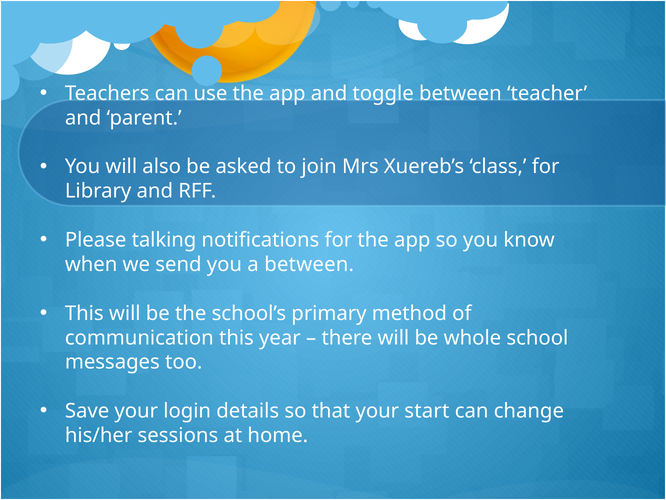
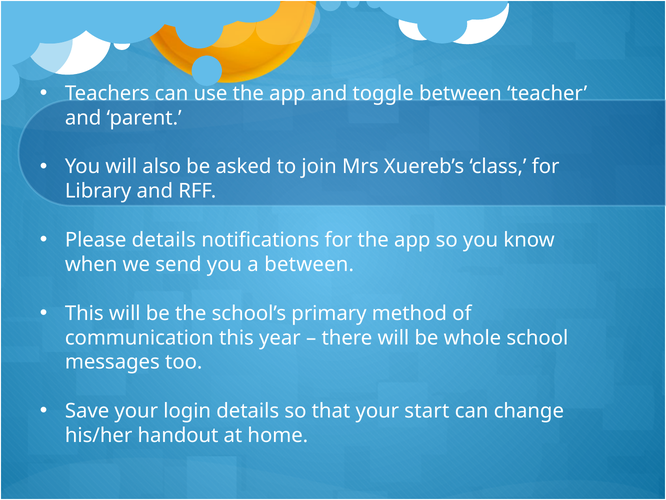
Please talking: talking -> details (164, 240)
sessions: sessions -> handout (178, 435)
